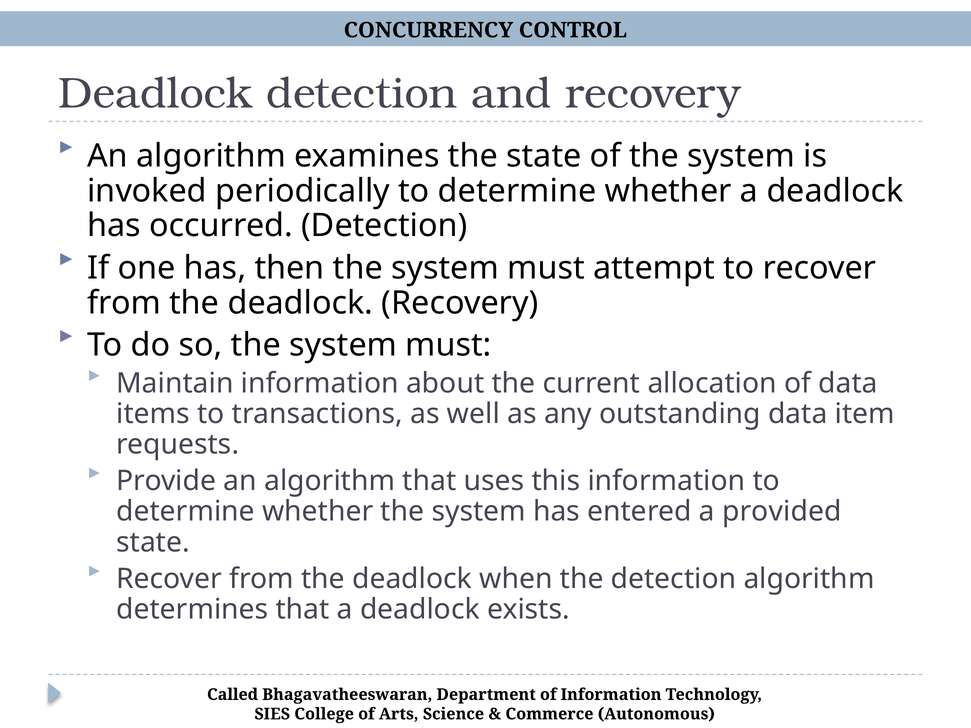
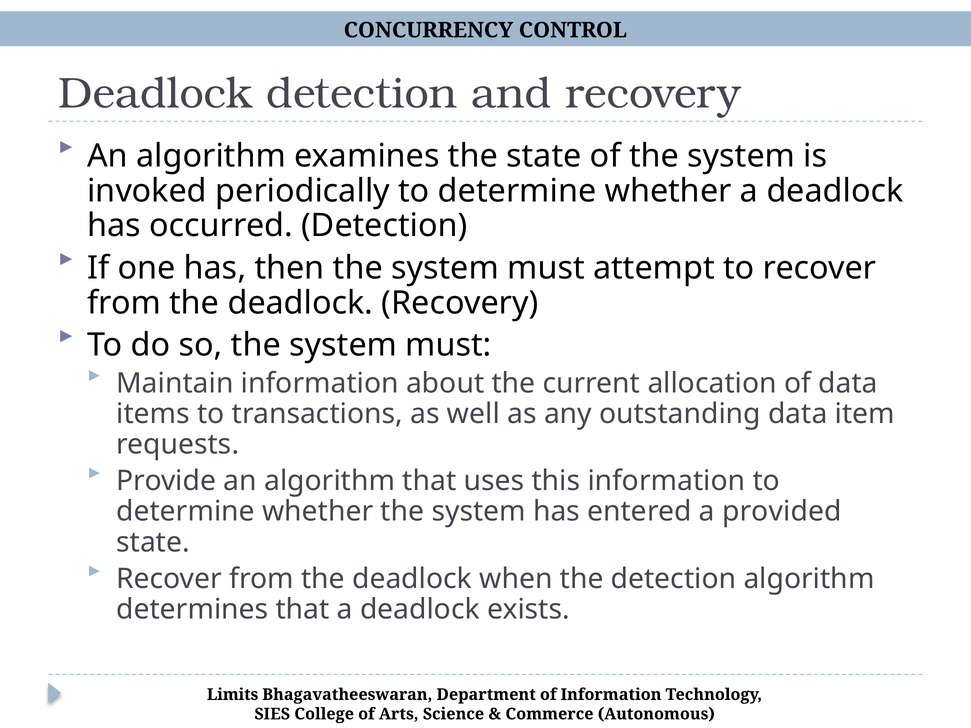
Called: Called -> Limits (233, 695)
